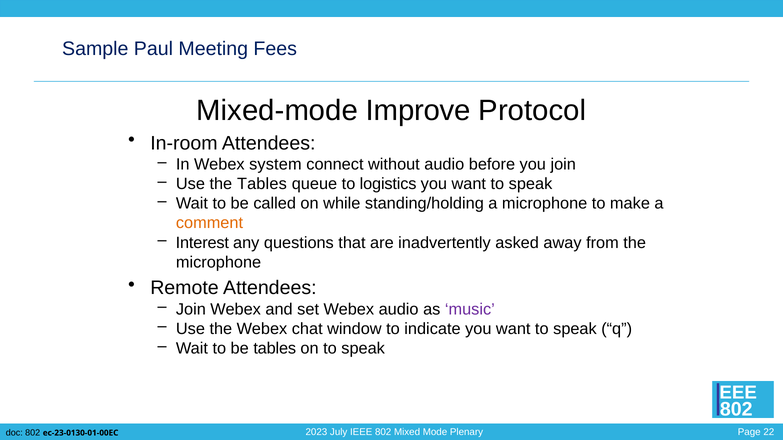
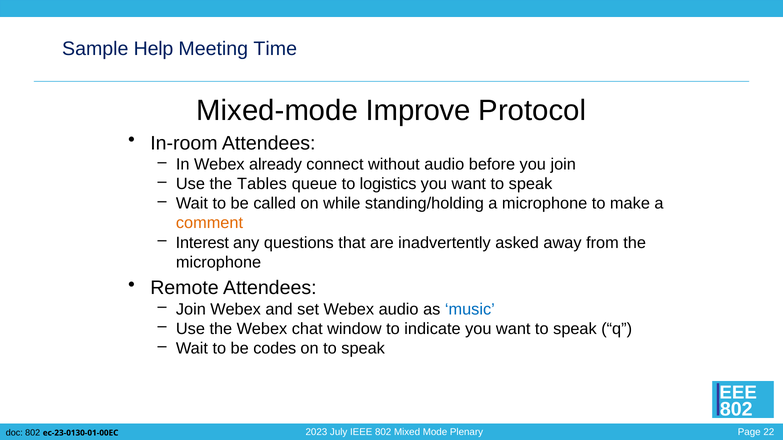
Paul: Paul -> Help (154, 49)
Fees: Fees -> Time (275, 49)
system: system -> already (276, 165)
music colour: purple -> blue (470, 309)
be tables: tables -> codes (275, 349)
